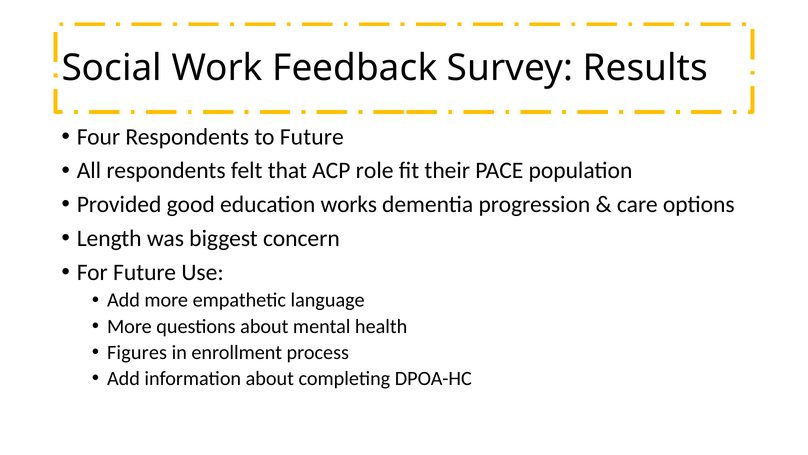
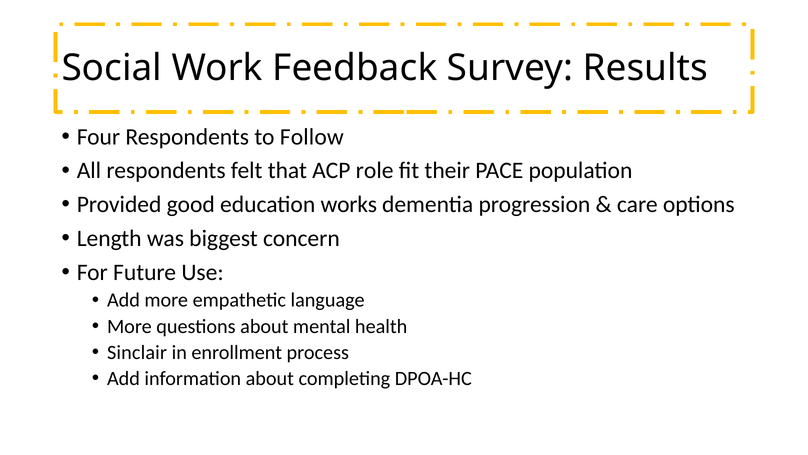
to Future: Future -> Follow (312, 137)
Figures: Figures -> Sinclair (137, 352)
